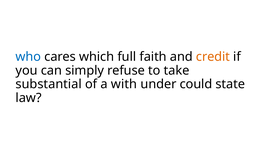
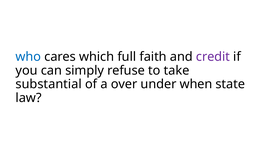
credit colour: orange -> purple (213, 57)
with: with -> over (124, 84)
could: could -> when (196, 84)
